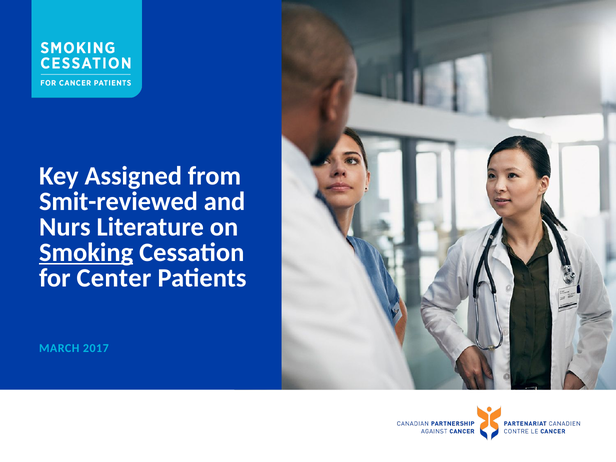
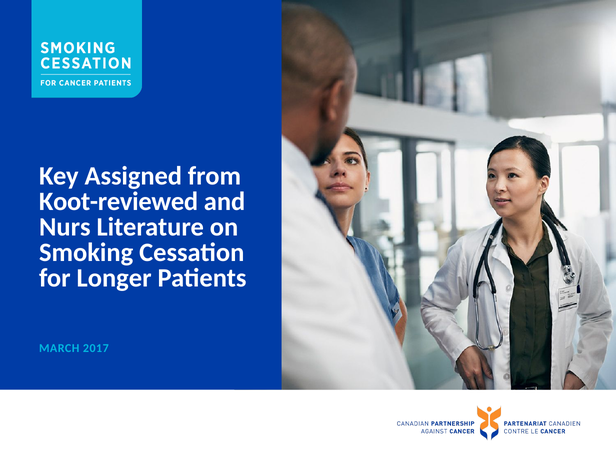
Smit-reviewed: Smit-reviewed -> Koot-reviewed (119, 202)
Smoking underline: present -> none (86, 252)
Center: Center -> Longer (114, 278)
